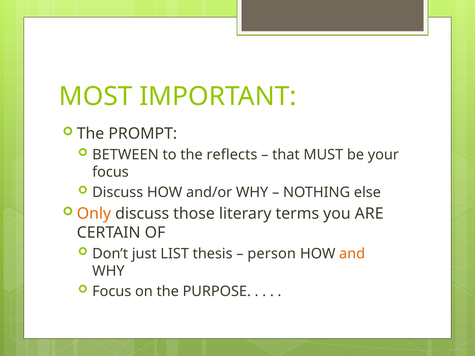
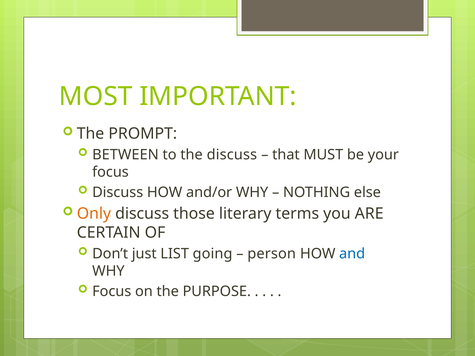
the reflects: reflects -> discuss (232, 155)
thesis: thesis -> going (213, 254)
and colour: orange -> blue (352, 254)
